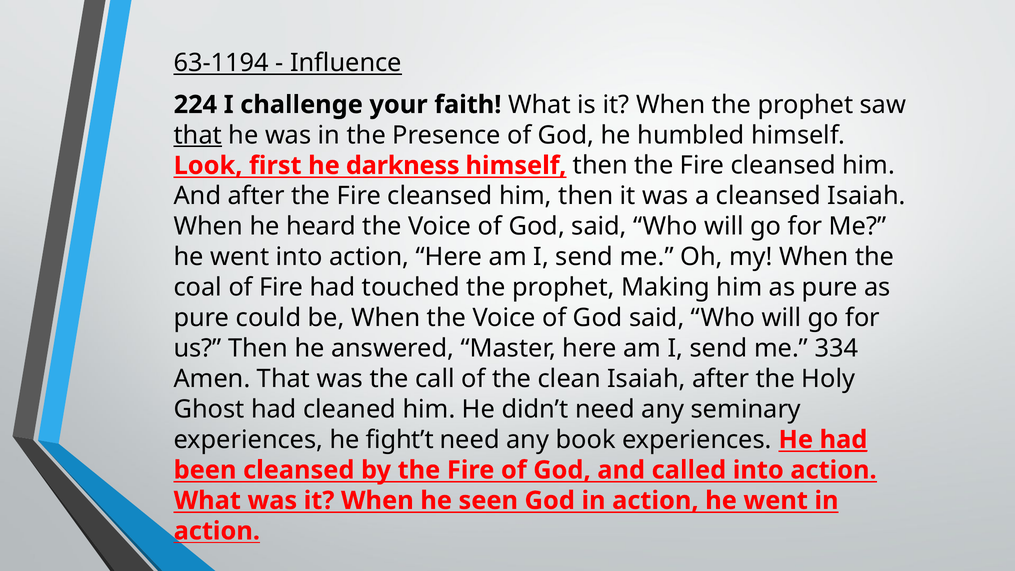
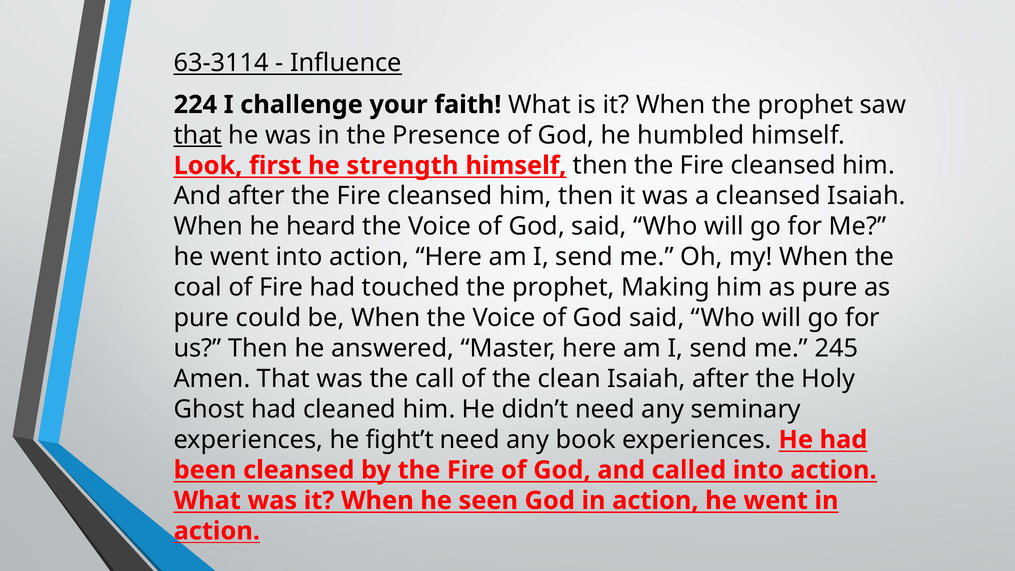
63-1194: 63-1194 -> 63-3114 (221, 63)
darkness: darkness -> strength (402, 166)
334: 334 -> 245 (836, 348)
had underline: present -> none (843, 440)
